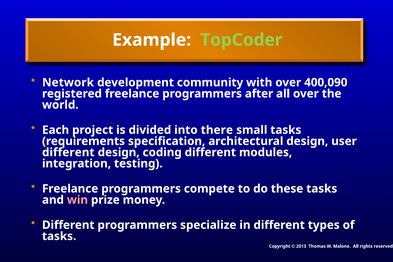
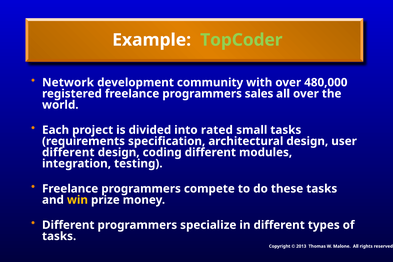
400,090: 400,090 -> 480,000 (326, 82)
after: after -> sales (259, 94)
there: there -> rated (217, 130)
win colour: pink -> yellow (77, 200)
